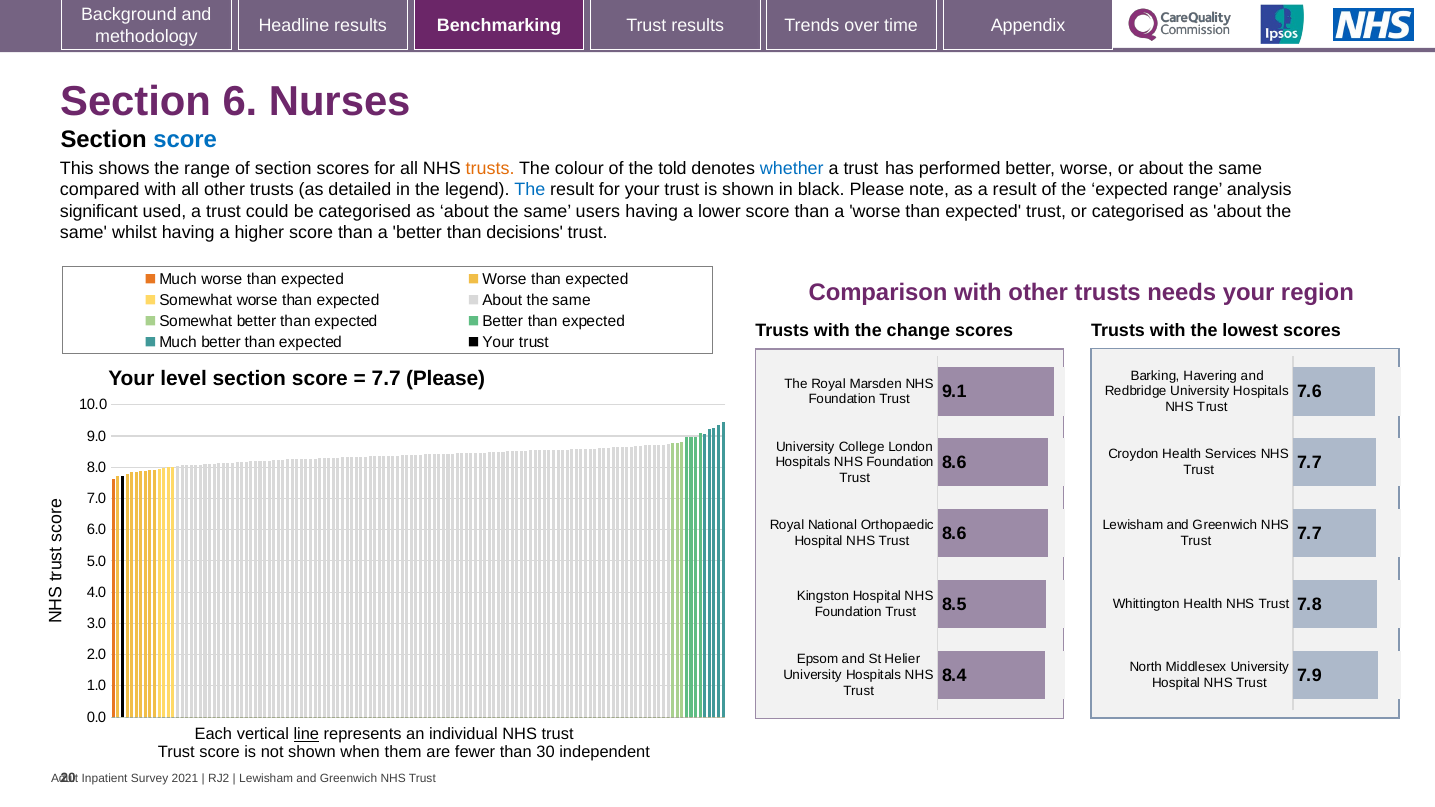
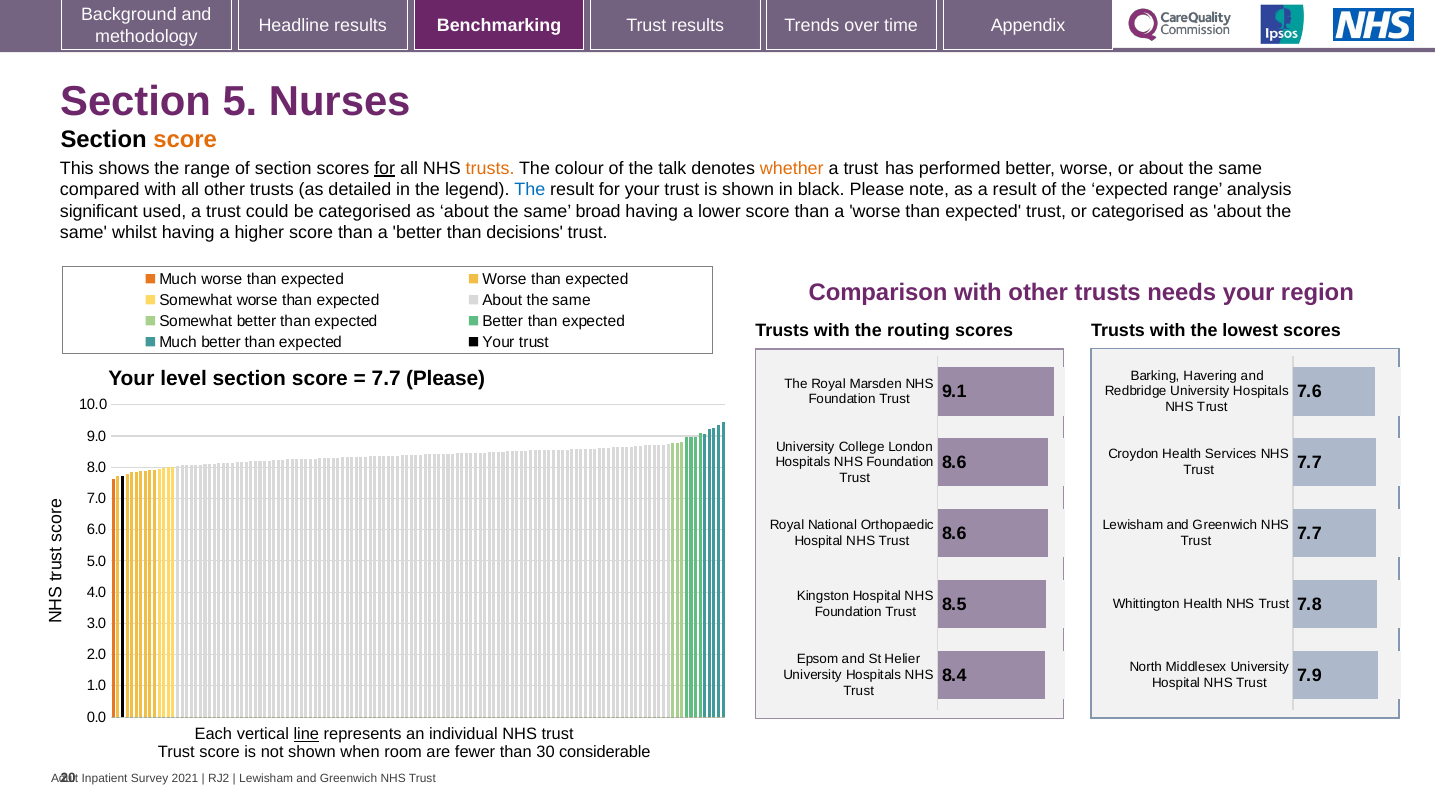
6: 6 -> 5 (240, 101)
score colour: blue -> orange (185, 139)
for underline: none -> present (385, 168)
told: told -> talk (672, 168)
whether colour: blue -> orange (792, 168)
users: users -> broad (598, 211)
change: change -> routing (918, 330)
them: them -> room (403, 752)
independent: independent -> considerable (605, 752)
